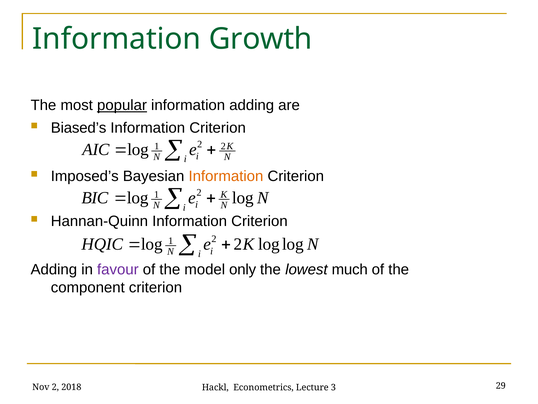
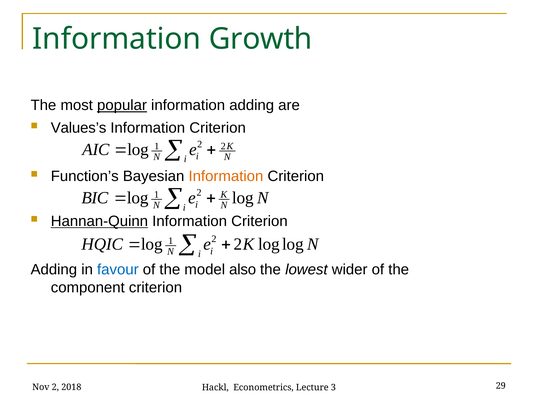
Biased’s: Biased’s -> Values’s (79, 128)
Imposed’s: Imposed’s -> Function’s (85, 176)
Hannan-Quinn underline: none -> present (99, 221)
favour colour: purple -> blue (118, 269)
only: only -> also (243, 269)
much: much -> wider (350, 269)
